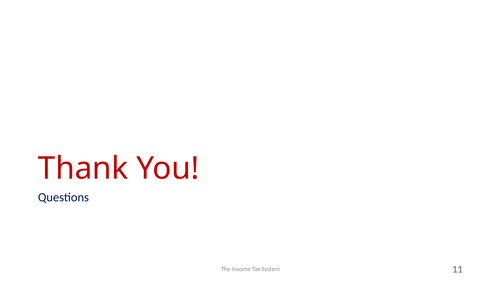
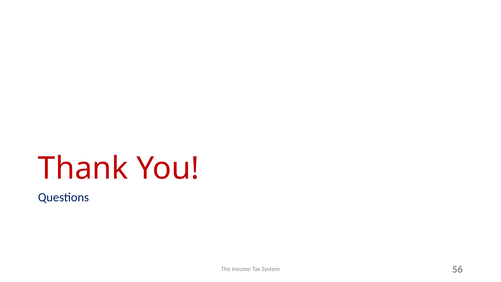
11: 11 -> 56 (457, 269)
